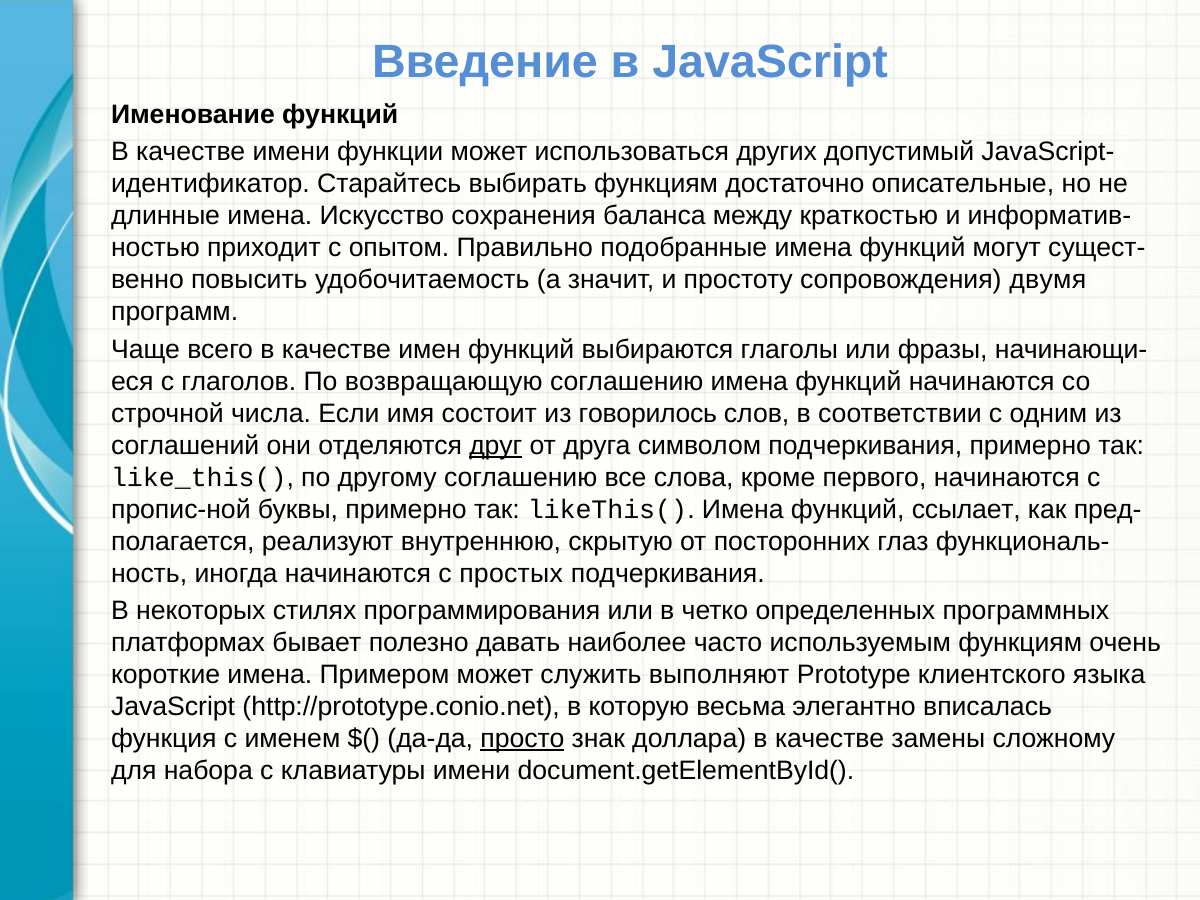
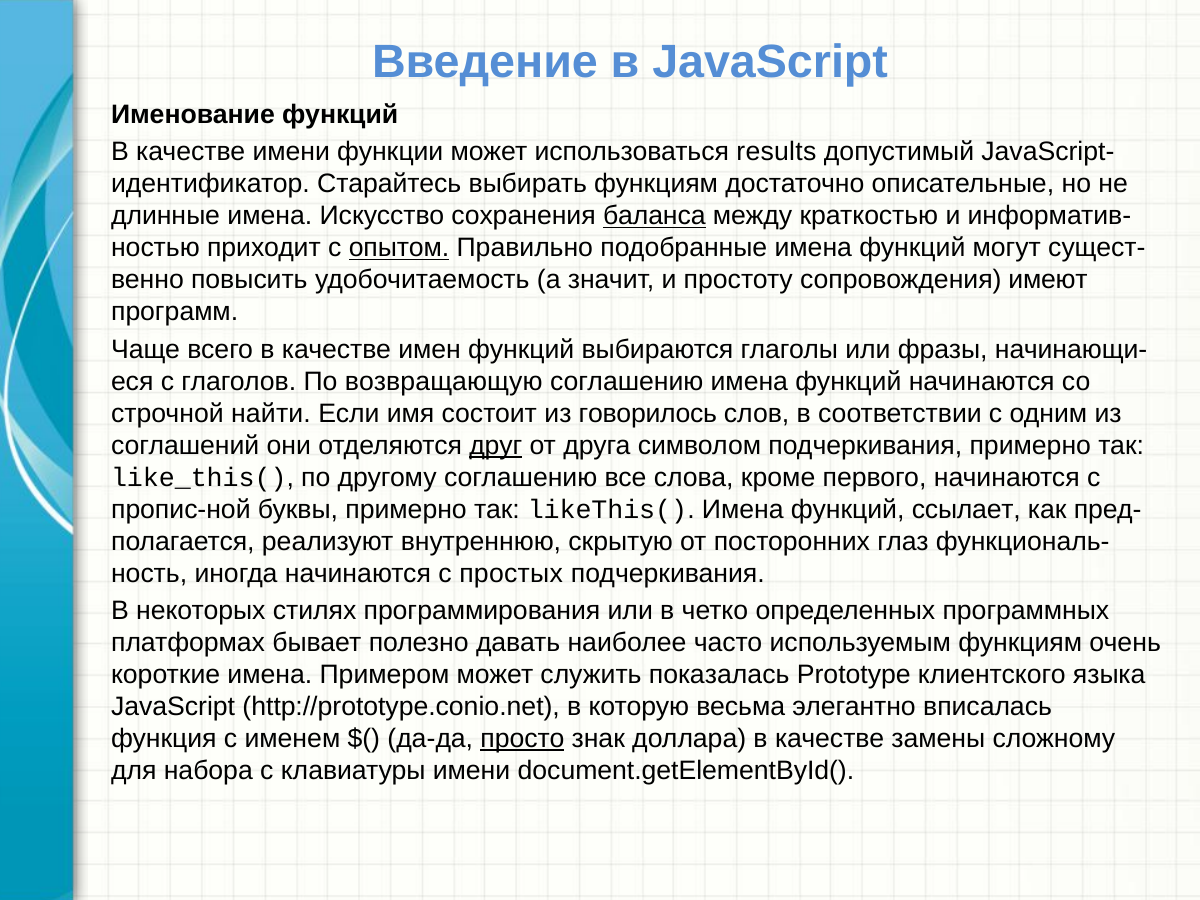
других: других -> results (776, 152)
баланса underline: none -> present (654, 216)
опытом underline: none -> present (399, 248)
двумя: двумя -> имеют (1048, 280)
числа: числа -> найти (271, 413)
выполняют: выполняют -> показалась (719, 674)
